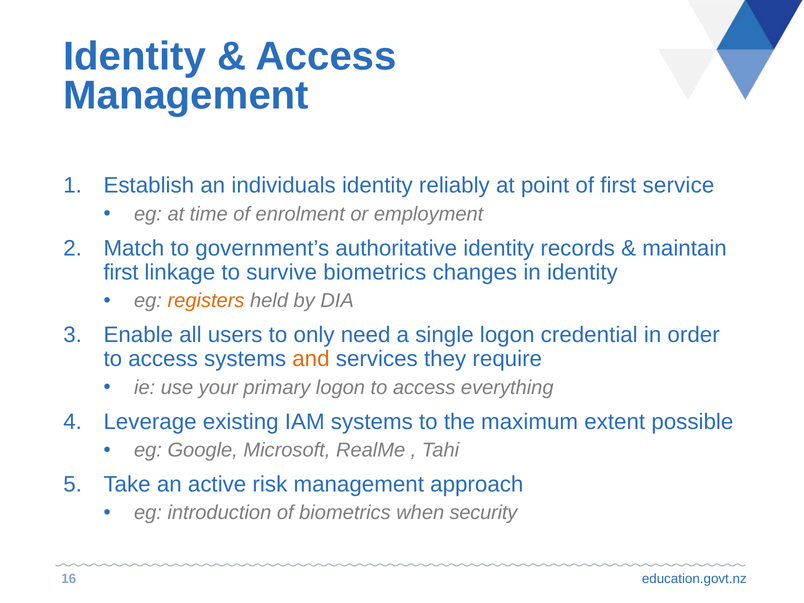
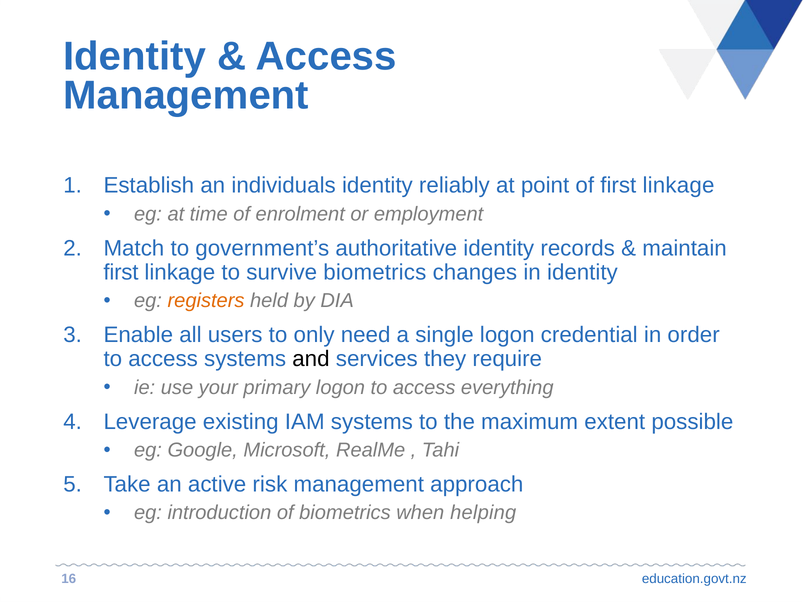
of first service: service -> linkage (678, 186)
and colour: orange -> black (311, 359)
security: security -> helping (483, 513)
